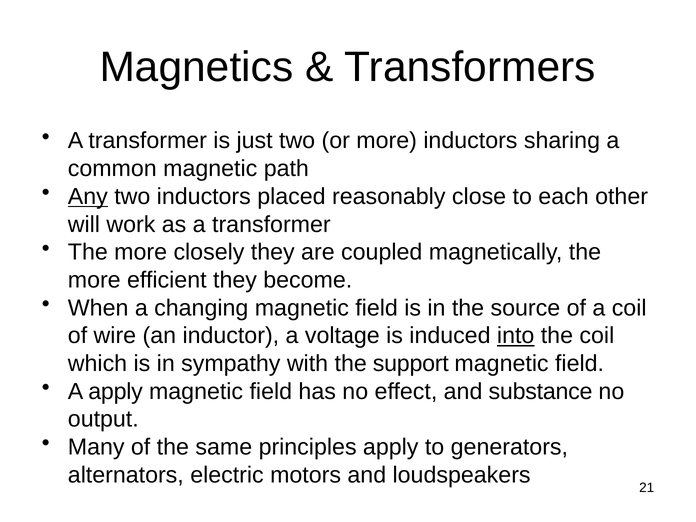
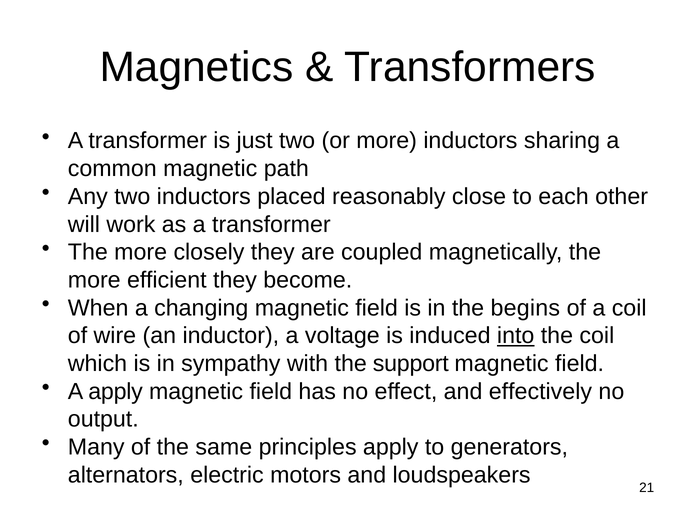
Any underline: present -> none (88, 197)
source: source -> begins (525, 308)
substance: substance -> effectively (540, 391)
